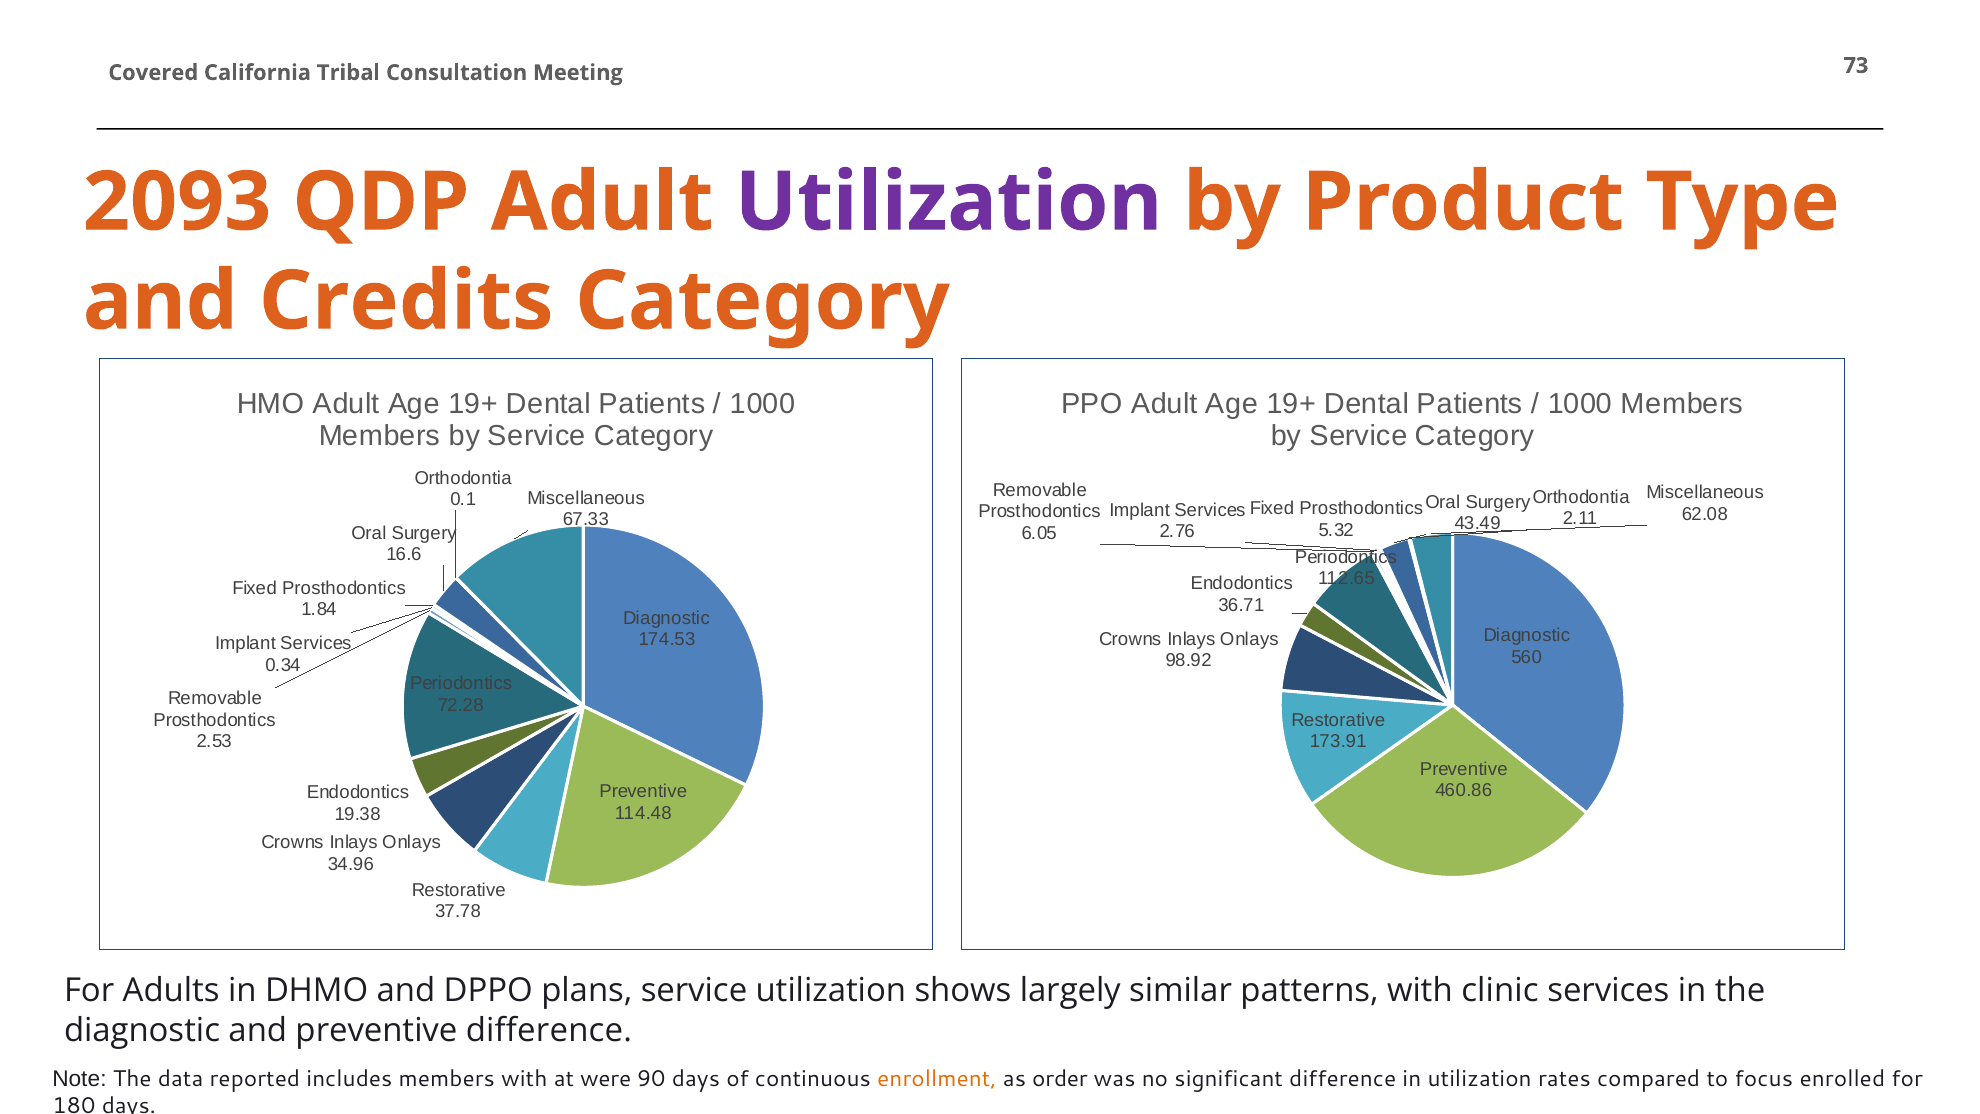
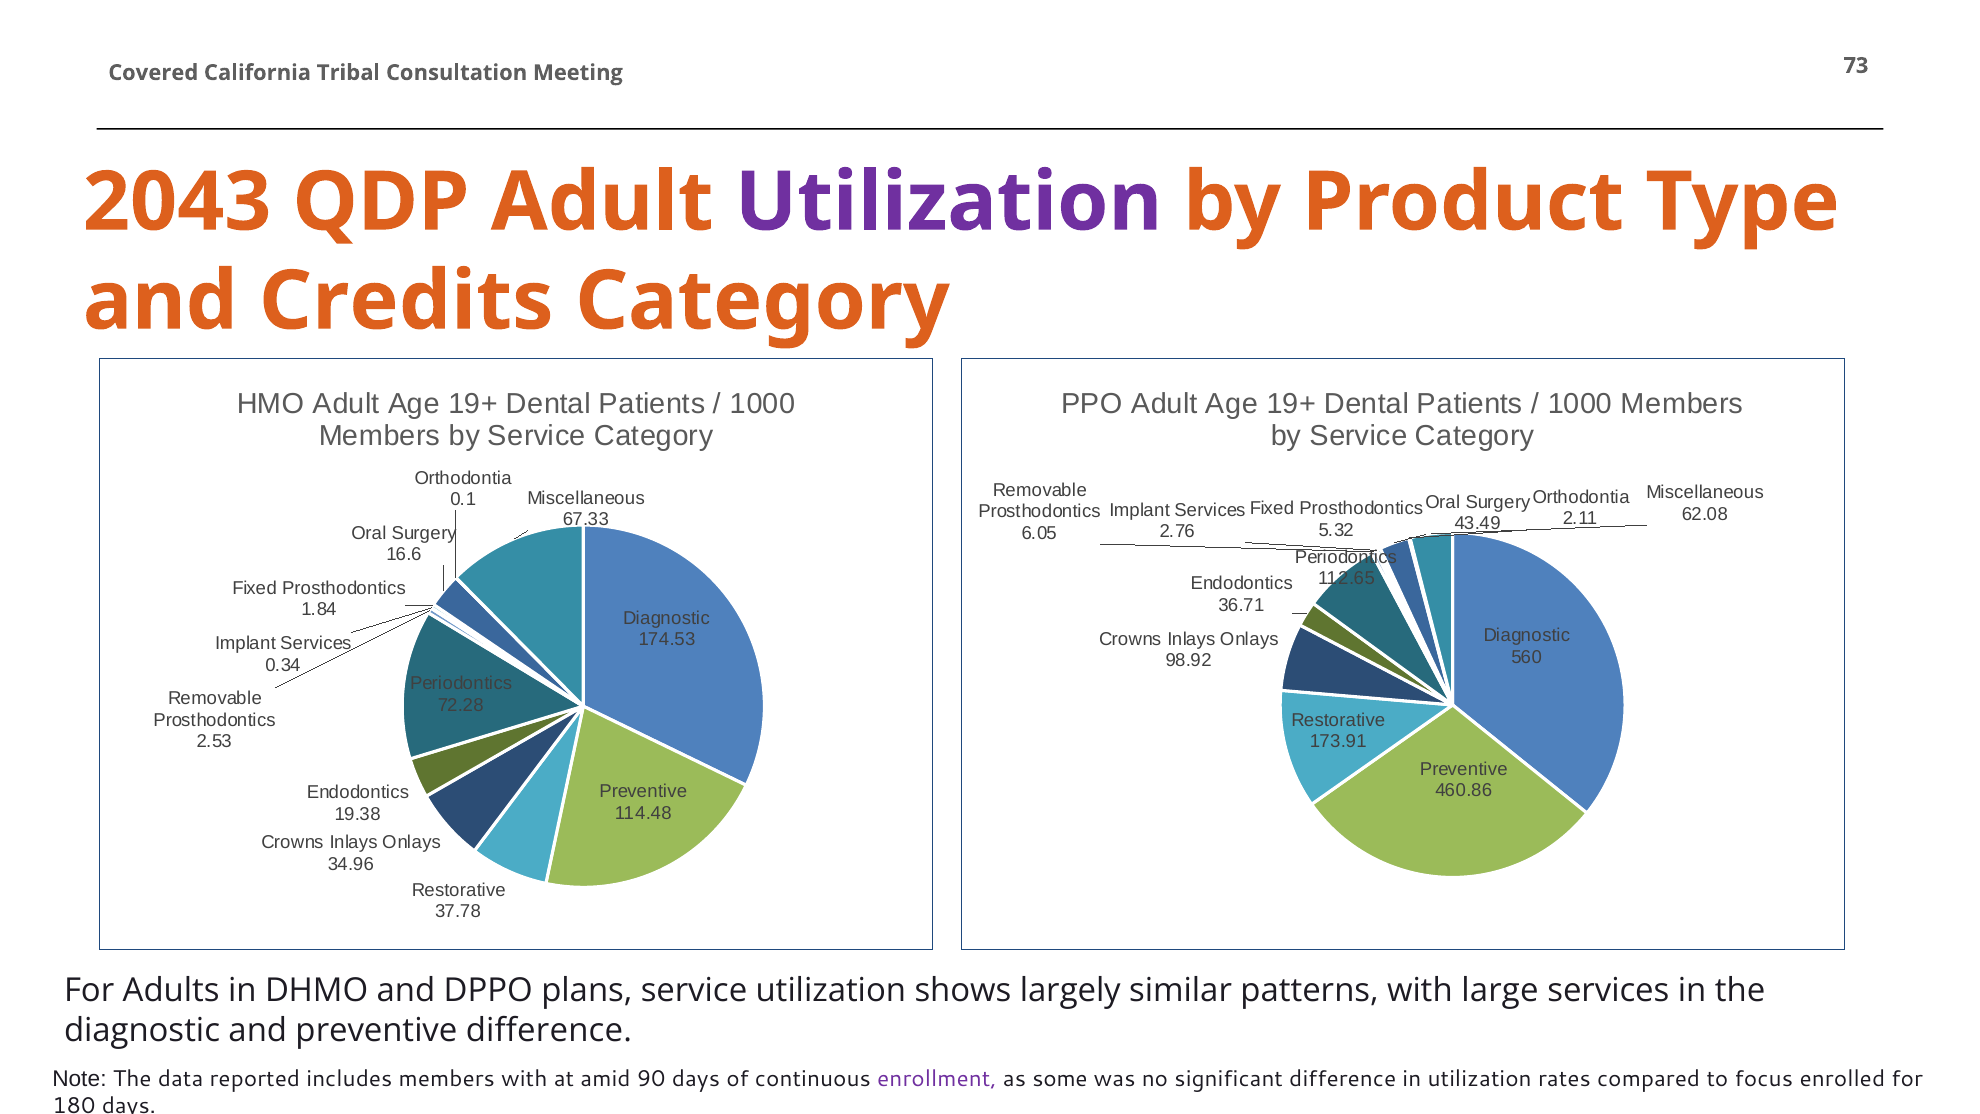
2093: 2093 -> 2043 (177, 202)
clinic: clinic -> large (1500, 991)
were: were -> amid (606, 1079)
enrollment colour: orange -> purple (937, 1079)
order: order -> some (1060, 1079)
